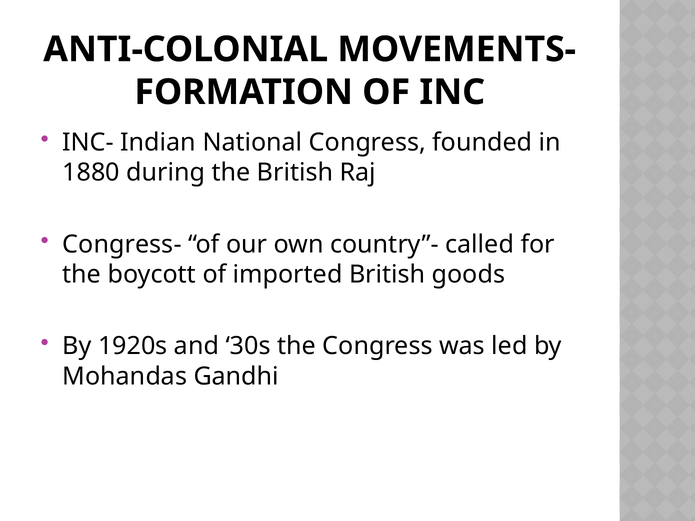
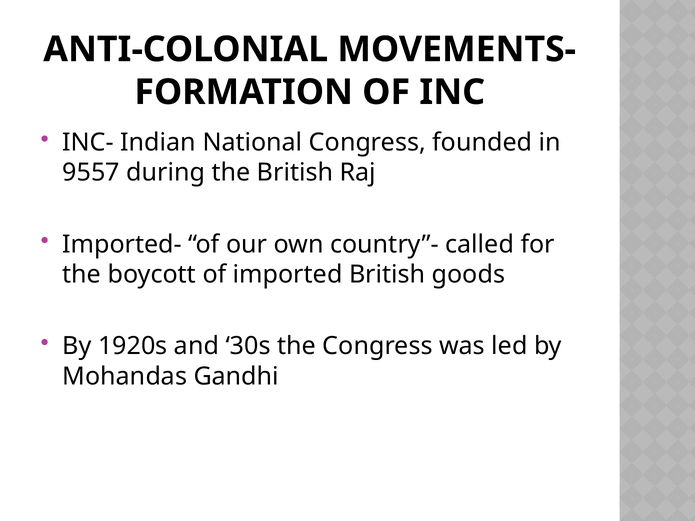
1880: 1880 -> 9557 (91, 173)
Congress-: Congress- -> Imported- (122, 244)
